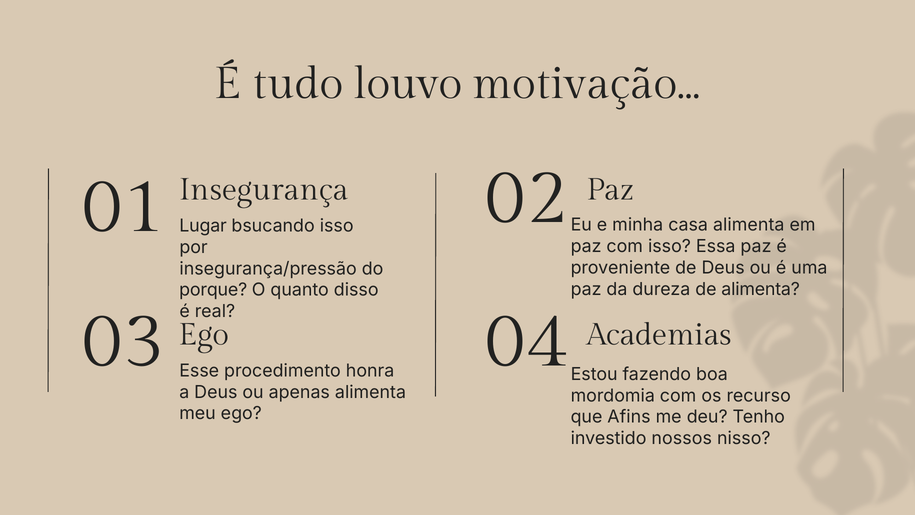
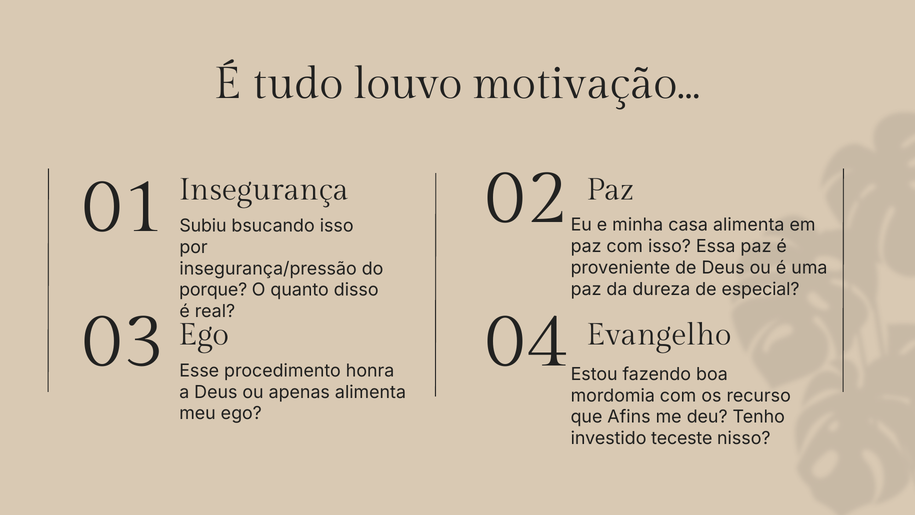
Lugar: Lugar -> Subiu (203, 226)
de alimenta: alimenta -> especial (761, 289)
Academias: Academias -> Evangelho (659, 334)
nossos: nossos -> teceste (682, 438)
